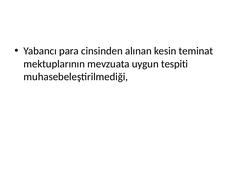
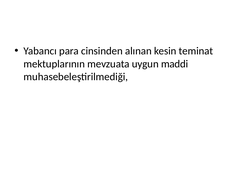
tespiti: tespiti -> maddi (175, 64)
